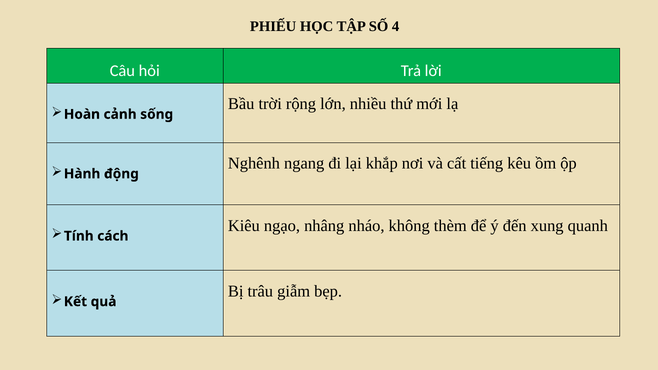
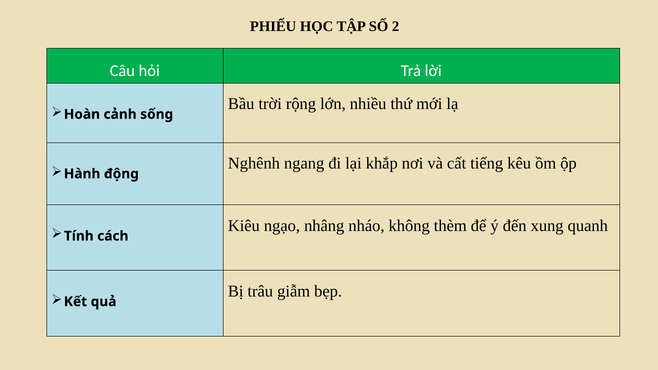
4: 4 -> 2 (396, 26)
